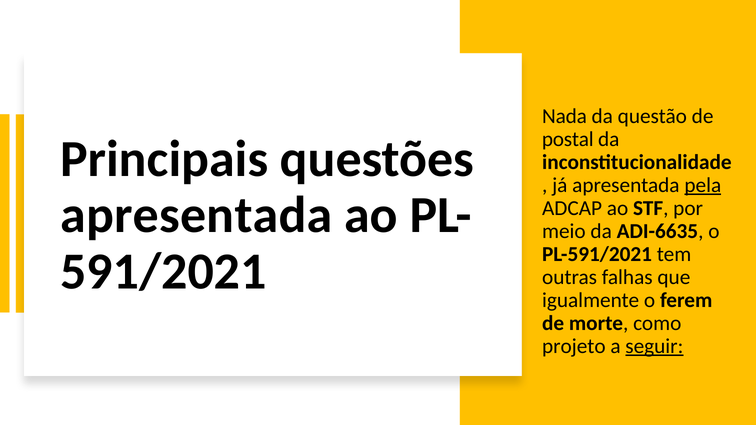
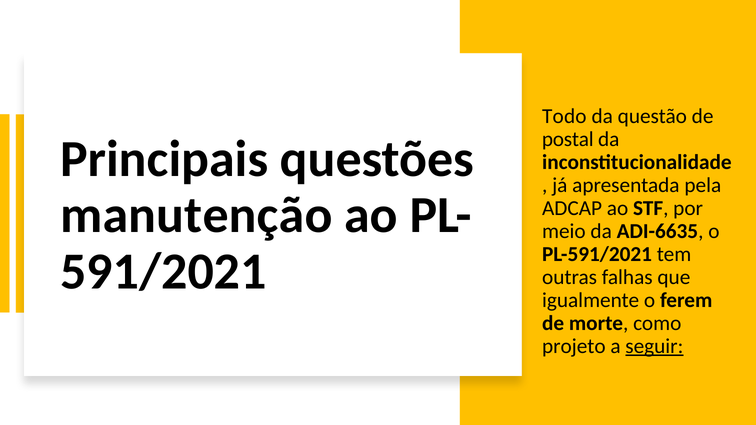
Nada: Nada -> Todo (564, 116)
pela underline: present -> none (703, 185)
apresentada: apresentada -> manutenção (196, 215)
